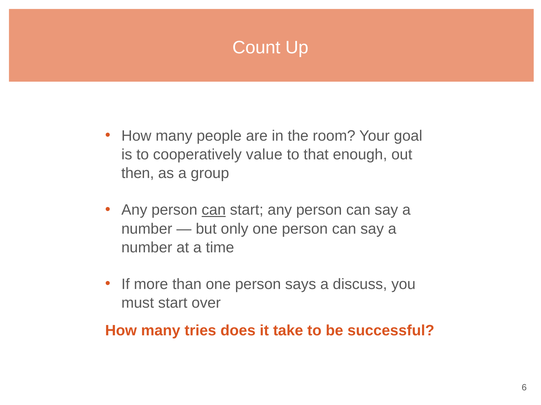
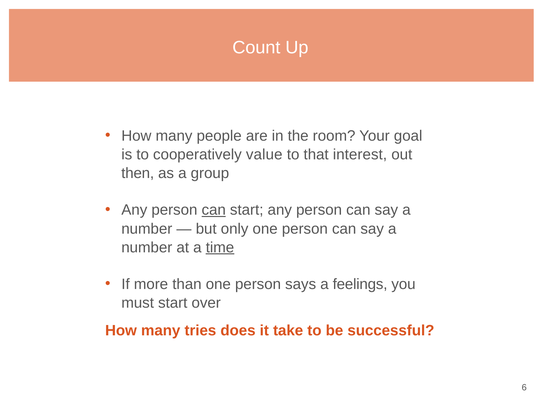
enough: enough -> interest (360, 155)
time underline: none -> present (220, 248)
discuss: discuss -> feelings (360, 285)
